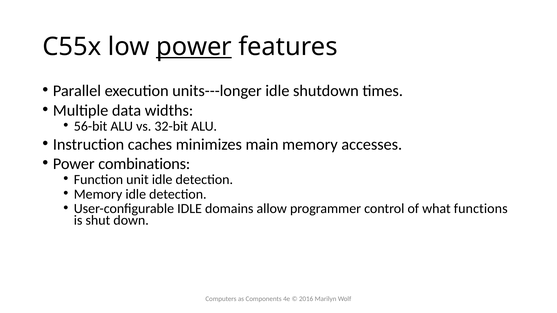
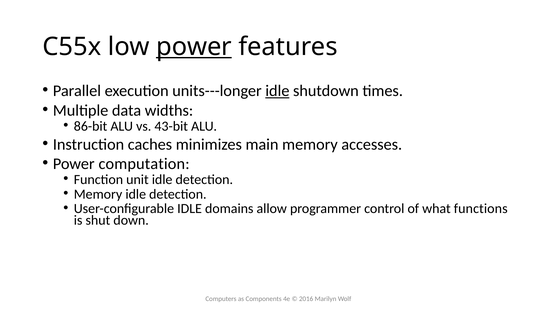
idle underline: none -> present (277, 91)
56-bit: 56-bit -> 86-bit (91, 126)
32-bit: 32-bit -> 43-bit (171, 126)
combinations: combinations -> computation (144, 164)
